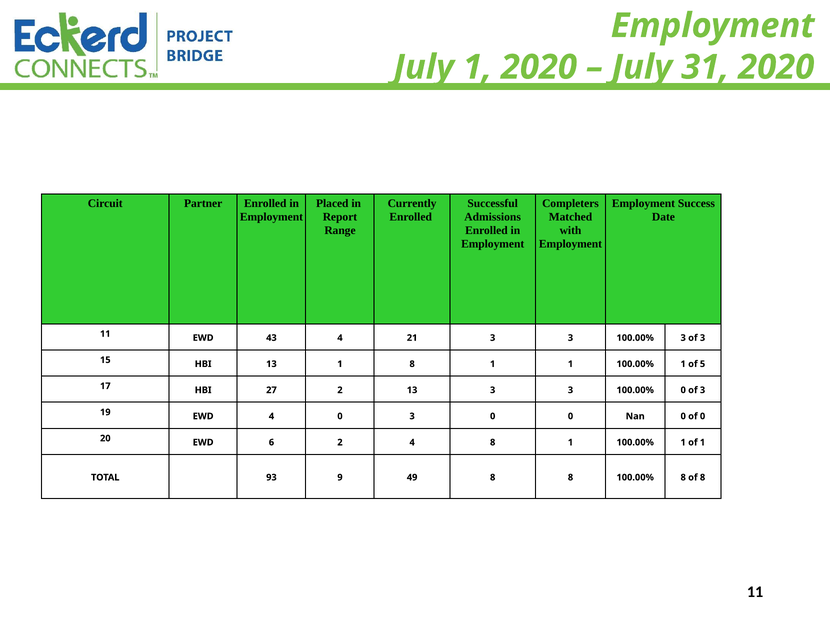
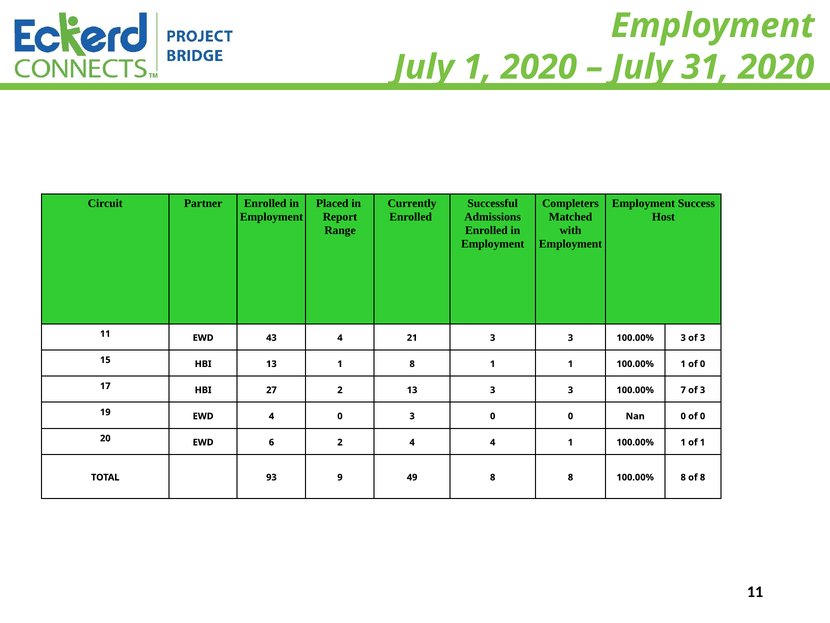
Date: Date -> Host (663, 217)
1 of 5: 5 -> 0 (703, 364)
100.00% 0: 0 -> 7 (683, 390)
4 8: 8 -> 4 (493, 442)
